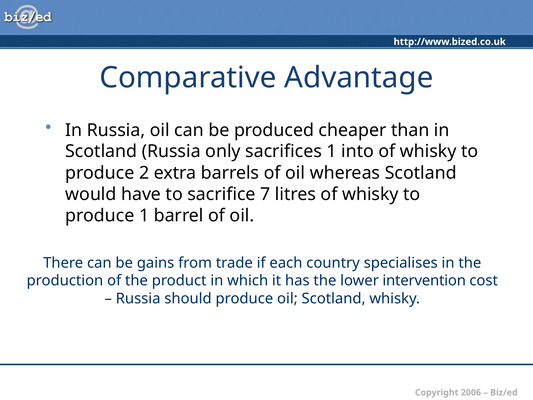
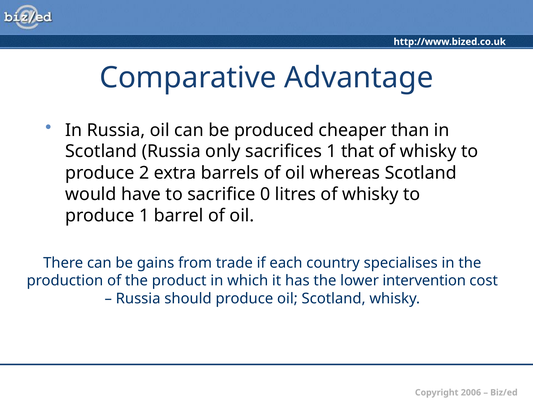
into: into -> that (358, 151)
7: 7 -> 0 (265, 194)
